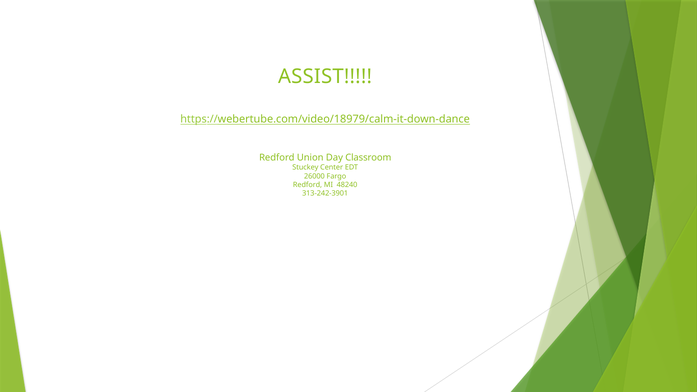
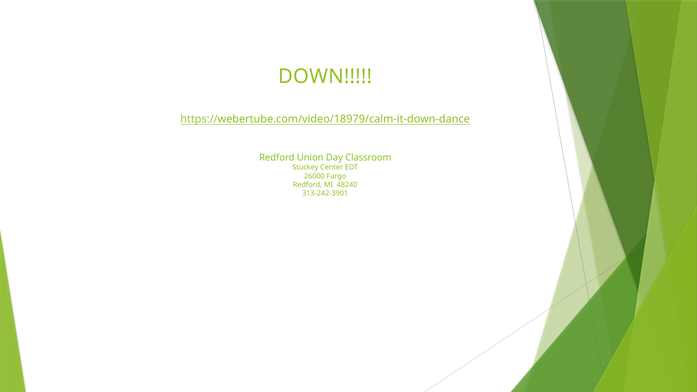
ASSIST: ASSIST -> DOWN (325, 77)
